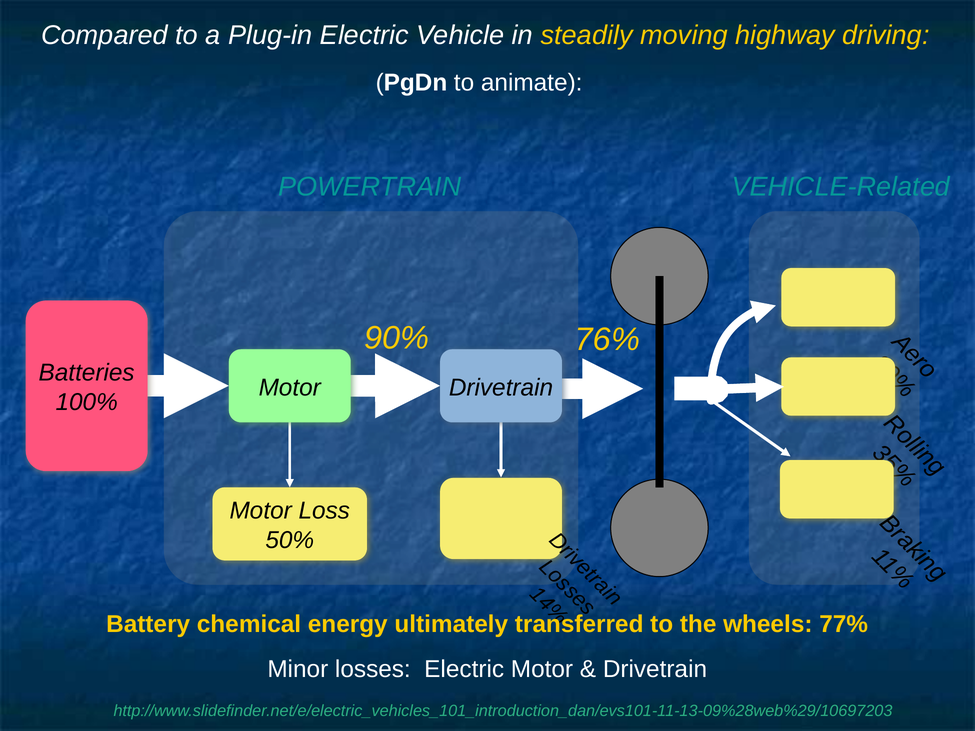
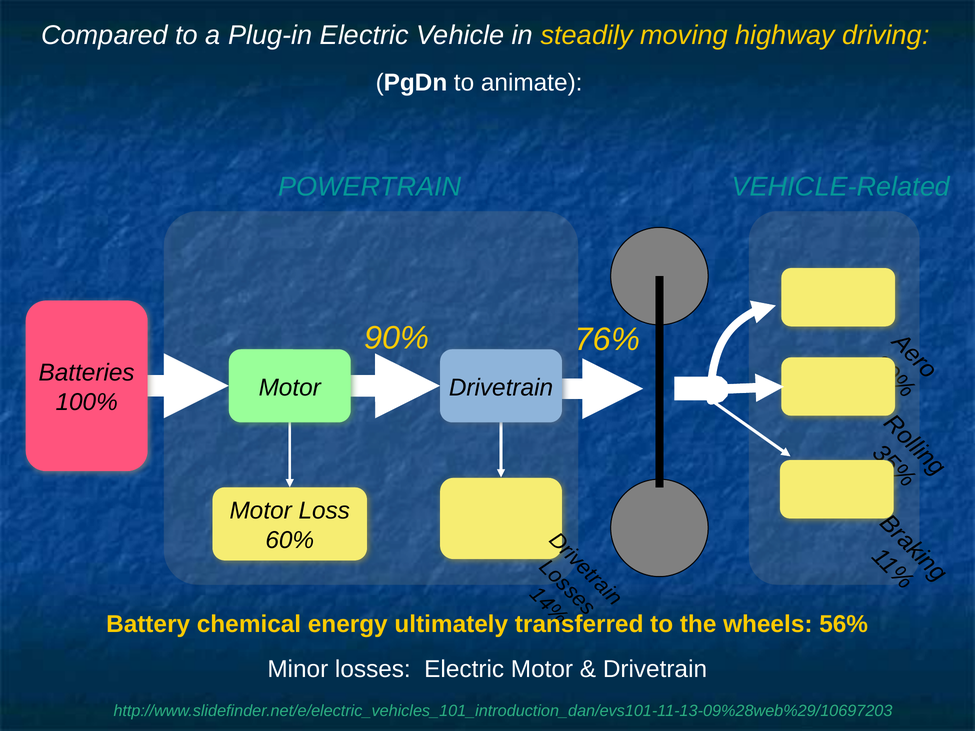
50%: 50% -> 60% (290, 540)
77%: 77% -> 56% (844, 624)
